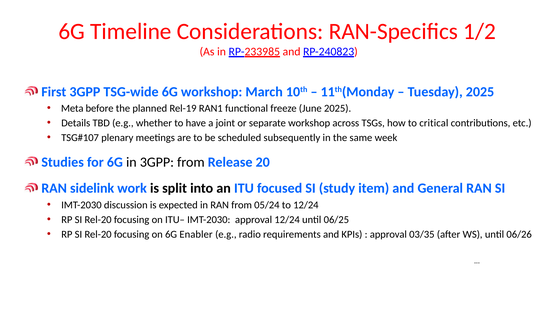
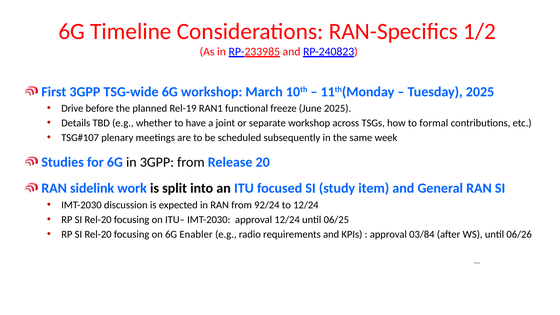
Meta: Meta -> Drive (72, 108)
critical: critical -> formal (434, 123)
05/24: 05/24 -> 92/24 (267, 205)
03/35: 03/35 -> 03/84 (422, 234)
